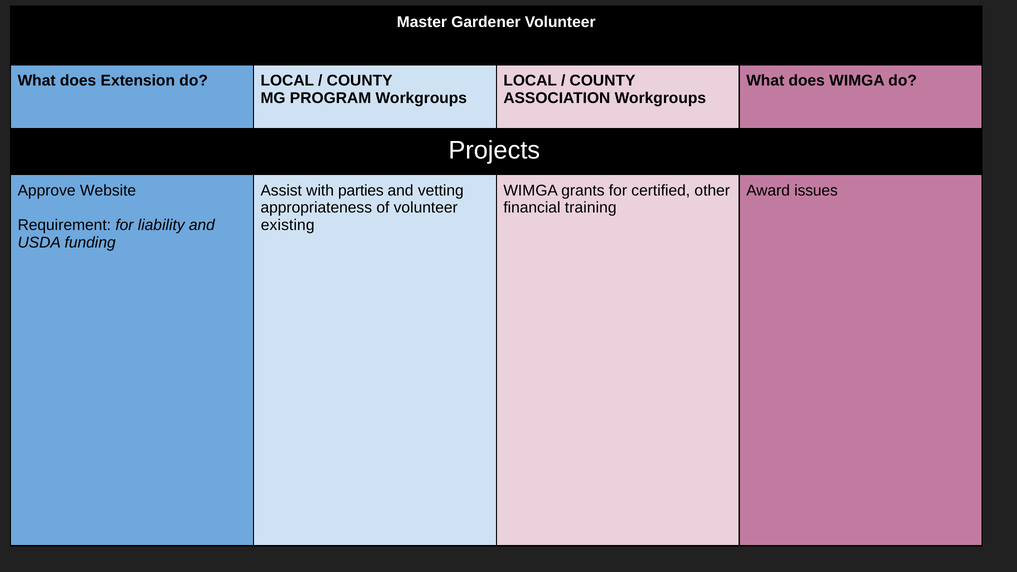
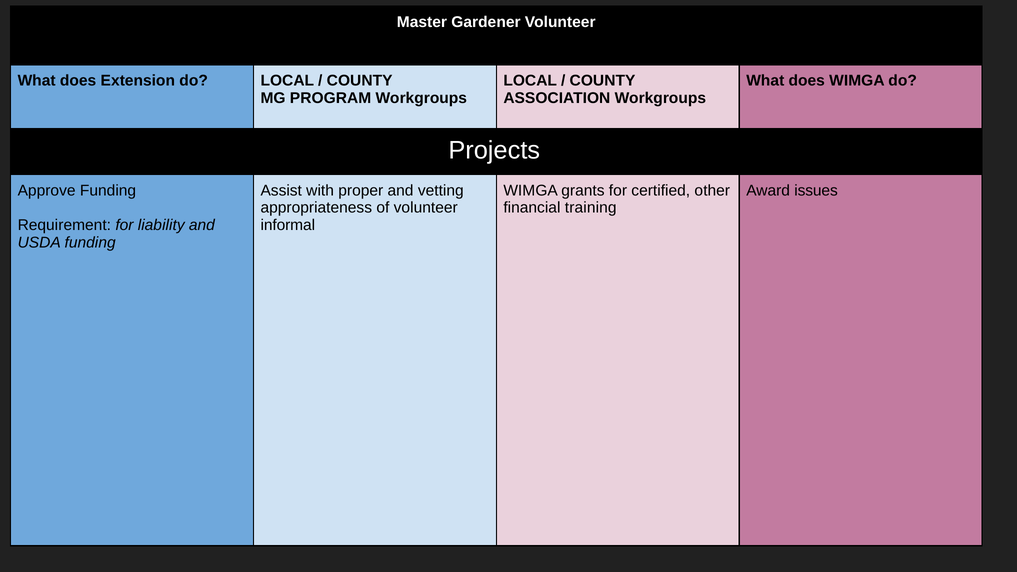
Approve Website: Website -> Funding (108, 191)
parties: parties -> proper (361, 191)
existing: existing -> informal (288, 225)
